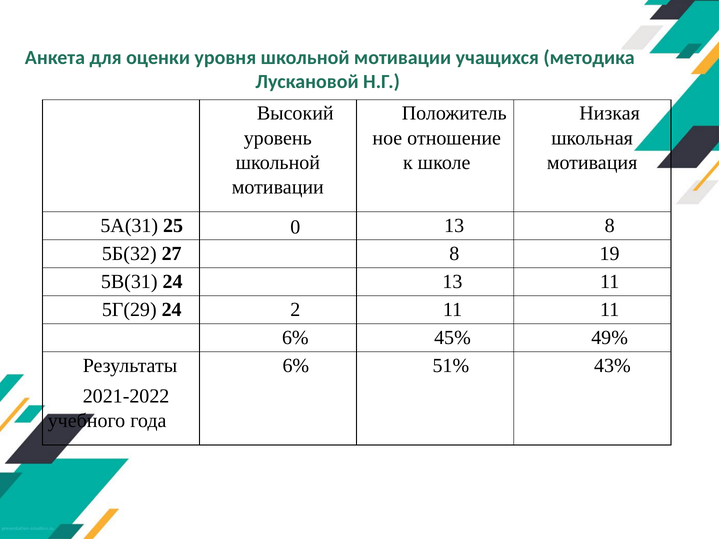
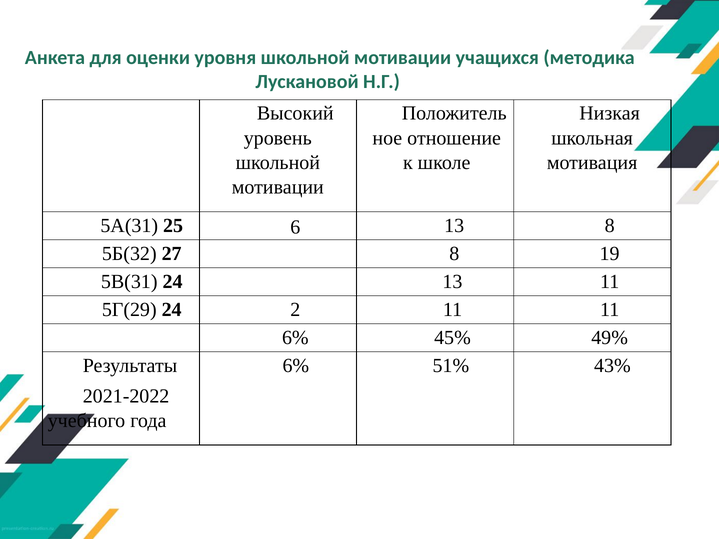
0: 0 -> 6 (295, 227)
